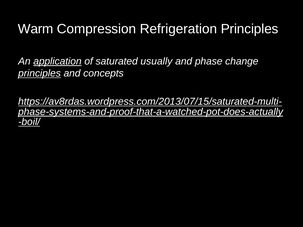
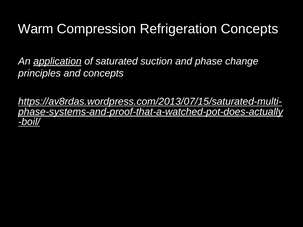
Refrigeration Principles: Principles -> Concepts (250, 29)
usually: usually -> suction (156, 61)
principles underline: present -> none (40, 73)
